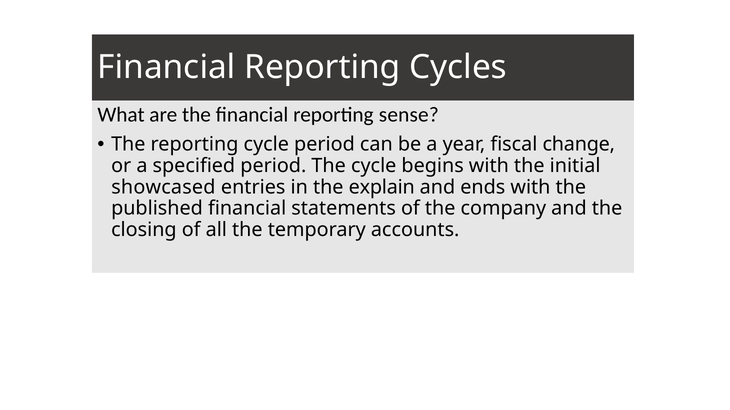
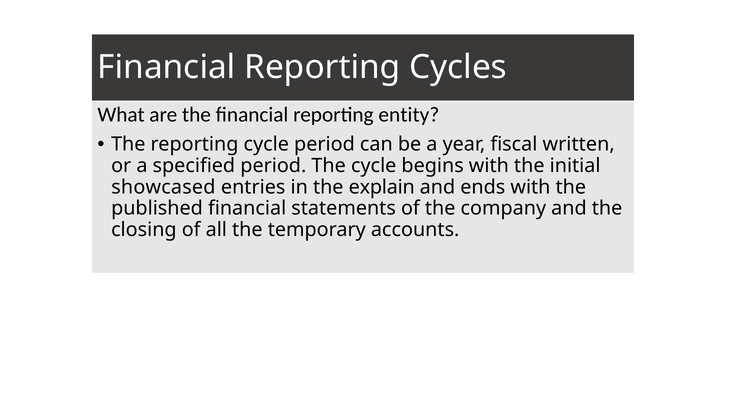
sense: sense -> entity (409, 115)
change: change -> written (579, 145)
